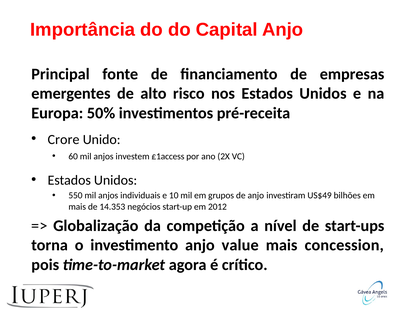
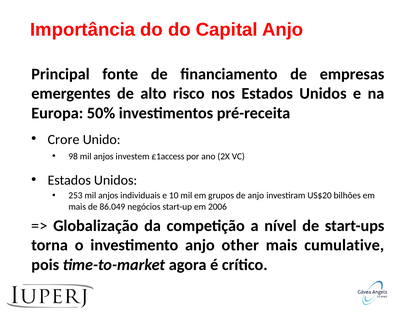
60: 60 -> 98 (73, 156)
550: 550 -> 253 (75, 195)
US$49: US$49 -> US$20 (320, 195)
14.353: 14.353 -> 86.049 (112, 207)
2012: 2012 -> 2006 (217, 207)
value: value -> other (240, 245)
concession: concession -> cumulative (344, 245)
